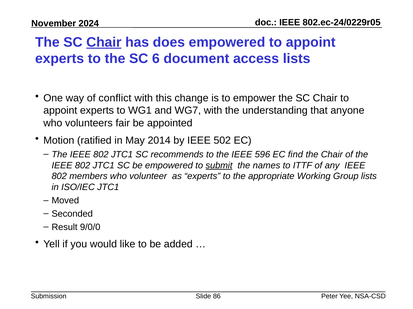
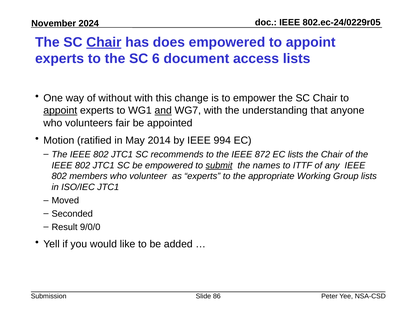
conflict: conflict -> without (115, 98)
appoint underline: none -> present (60, 111)
and underline: none -> present (163, 111)
502: 502 -> 994 (222, 141)
596: 596 -> 872 (262, 155)
EC find: find -> lists (296, 155)
